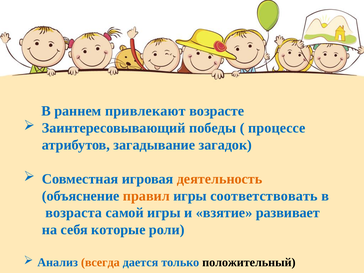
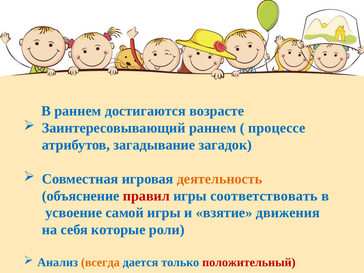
привлекают: привлекают -> достигаются (145, 111)
Заинтересовывающий победы: победы -> раннем (213, 128)
правил colour: orange -> red (146, 196)
возраста: возраста -> усвоение (74, 213)
развивает: развивает -> движения (288, 213)
положительный colour: black -> red (249, 262)
